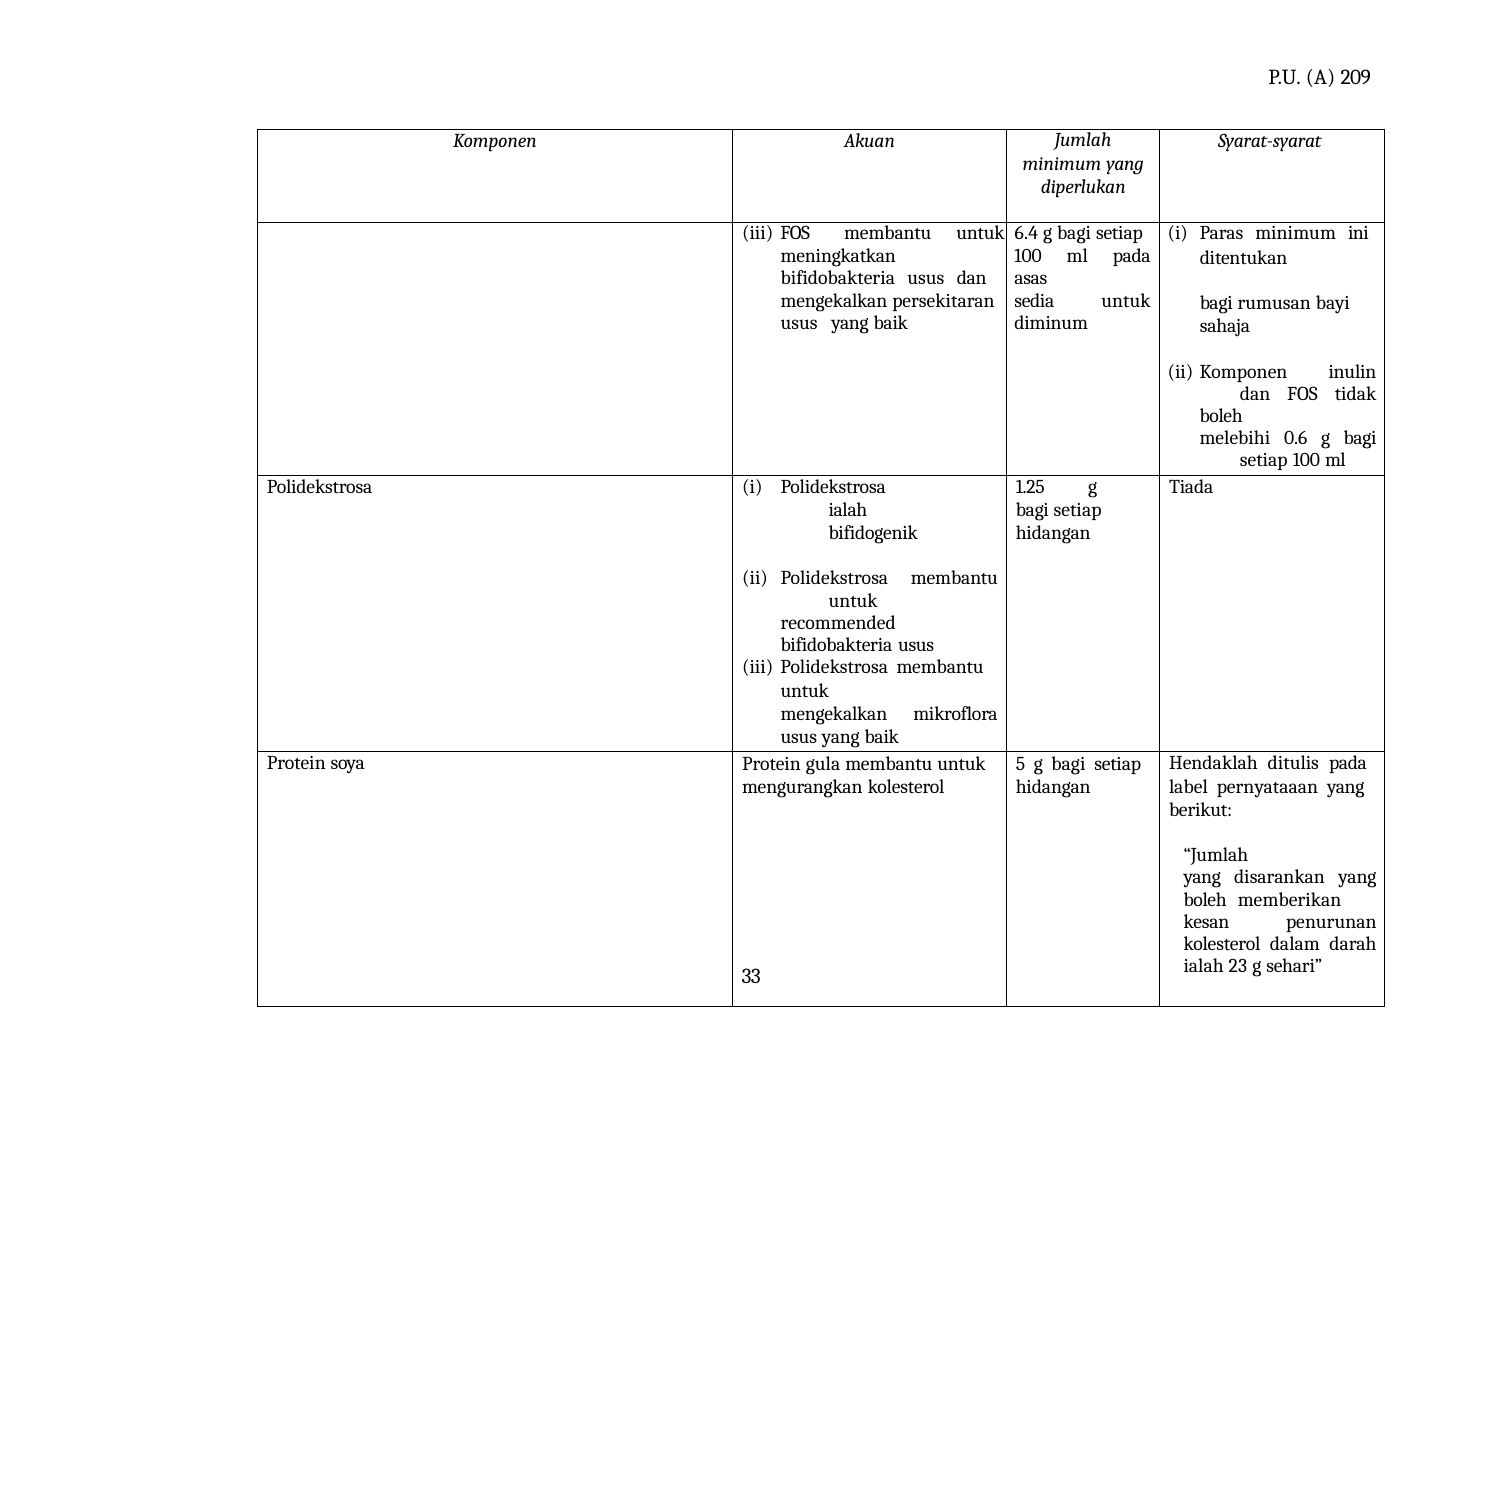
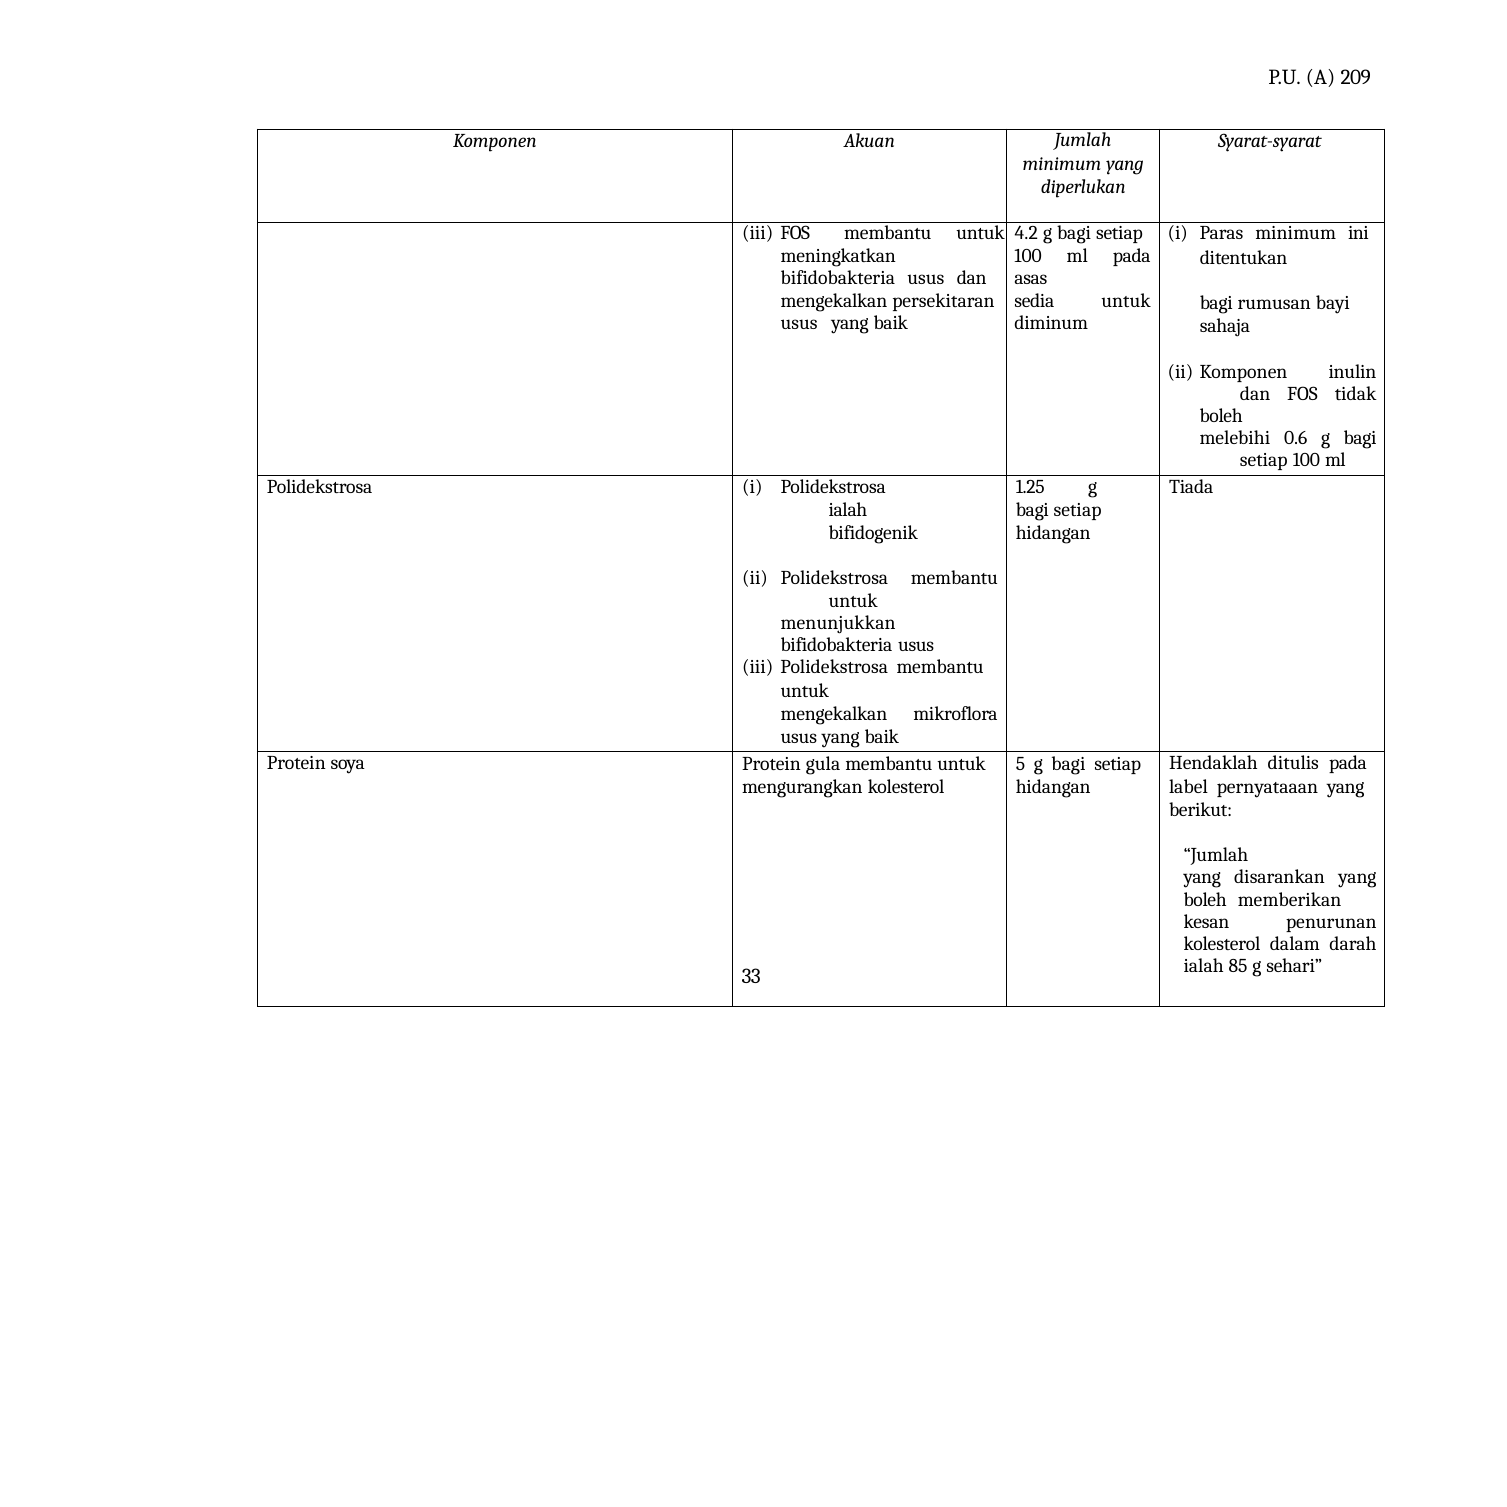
6.4: 6.4 -> 4.2 (1026, 233)
recommended: recommended -> menunjukkan (838, 623)
23: 23 -> 85 (1238, 966)
